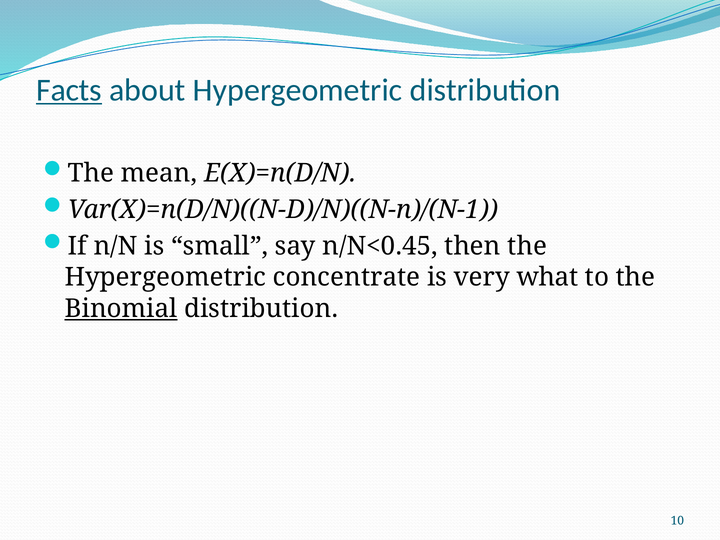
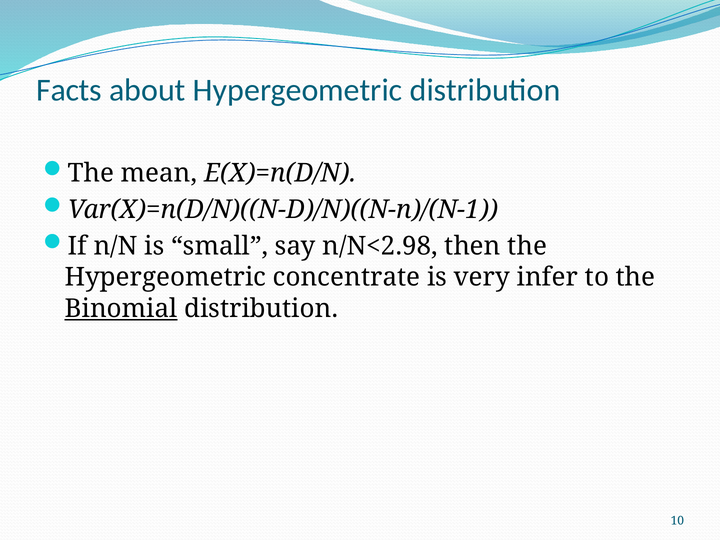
Facts underline: present -> none (69, 90)
n/N<0.45: n/N<0.45 -> n/N<2.98 (380, 246)
what: what -> infer (547, 277)
